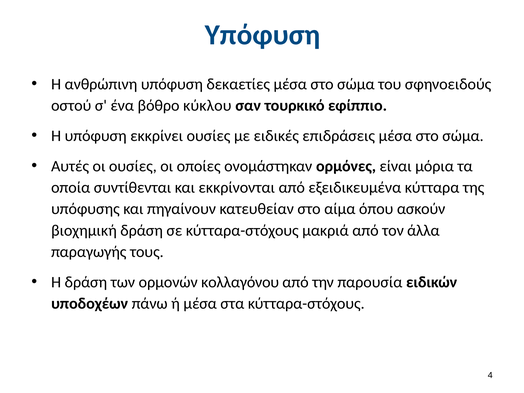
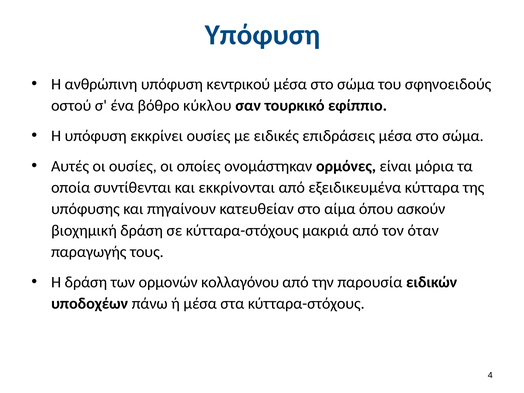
δεκαετίες: δεκαετίες -> κεντρικού (238, 84)
άλλα: άλλα -> όταν (423, 230)
